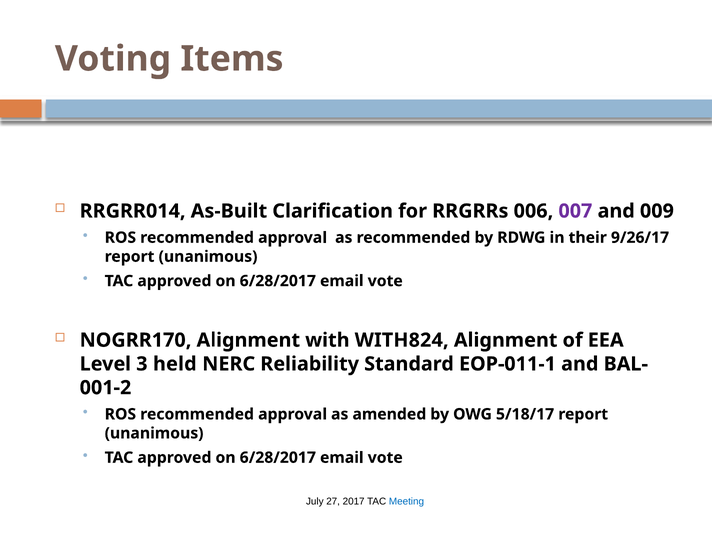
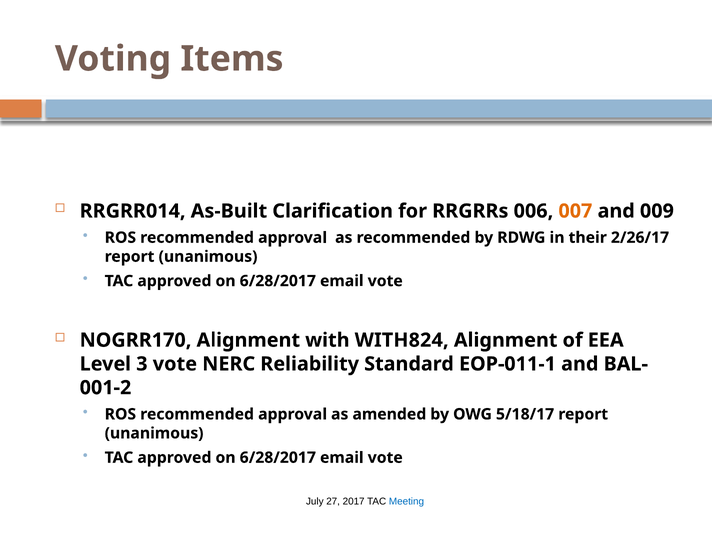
007 colour: purple -> orange (575, 211)
9/26/17: 9/26/17 -> 2/26/17 (640, 238)
3 held: held -> vote (175, 364)
